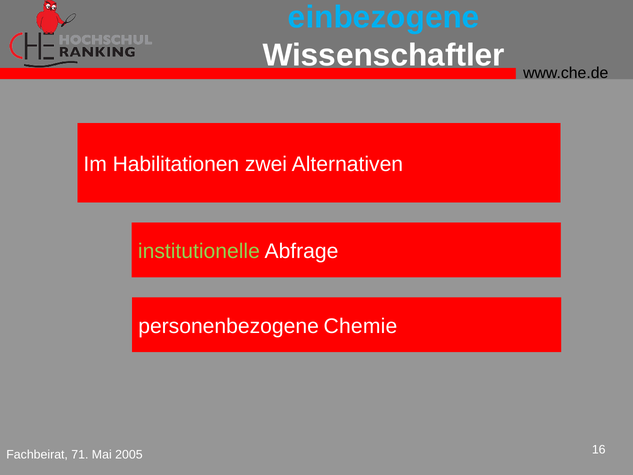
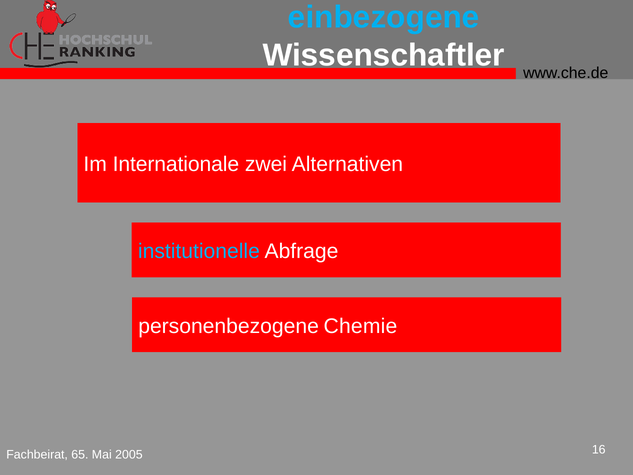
Habilitationen: Habilitationen -> Internationale (176, 164)
institutionelle colour: light green -> light blue (199, 251)
71: 71 -> 65 (80, 455)
